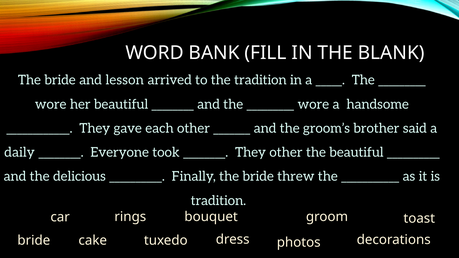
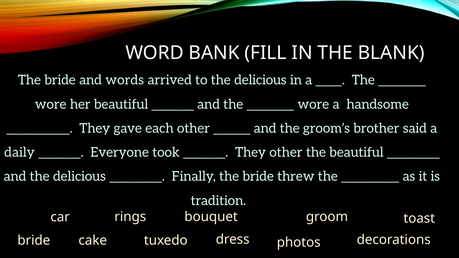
lesson: lesson -> words (125, 80)
to the tradition: tradition -> delicious (260, 80)
